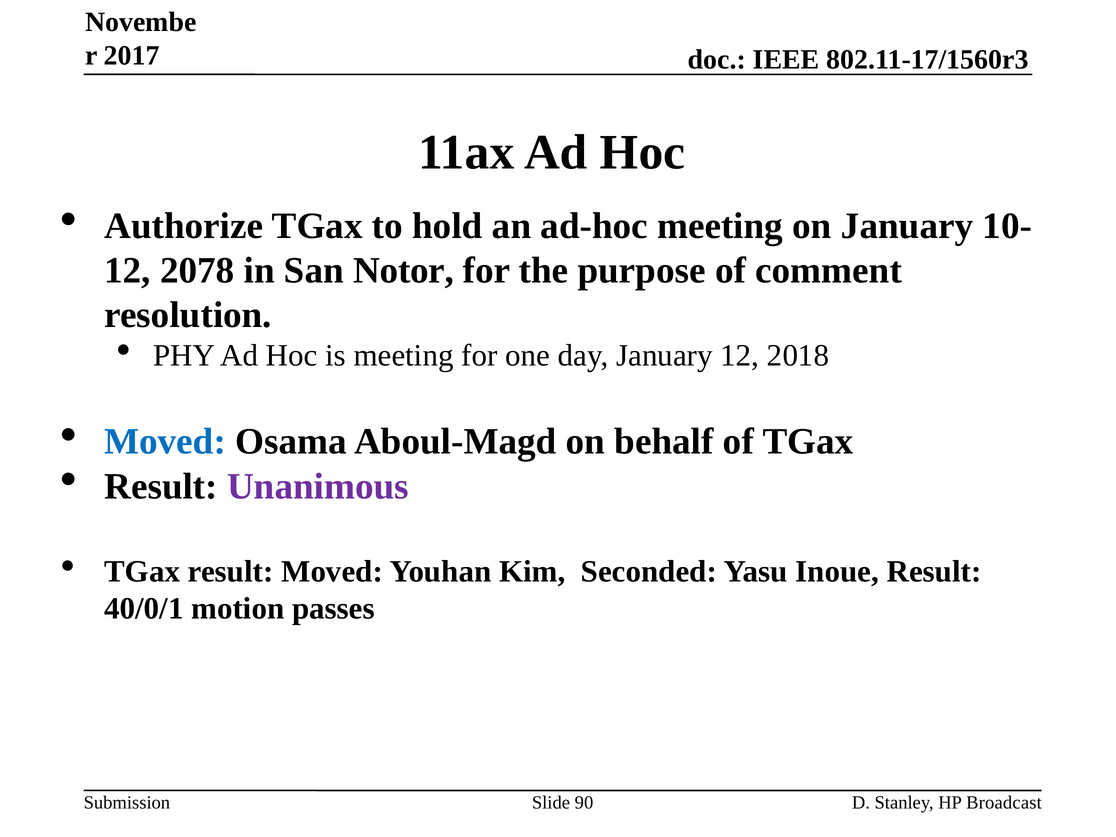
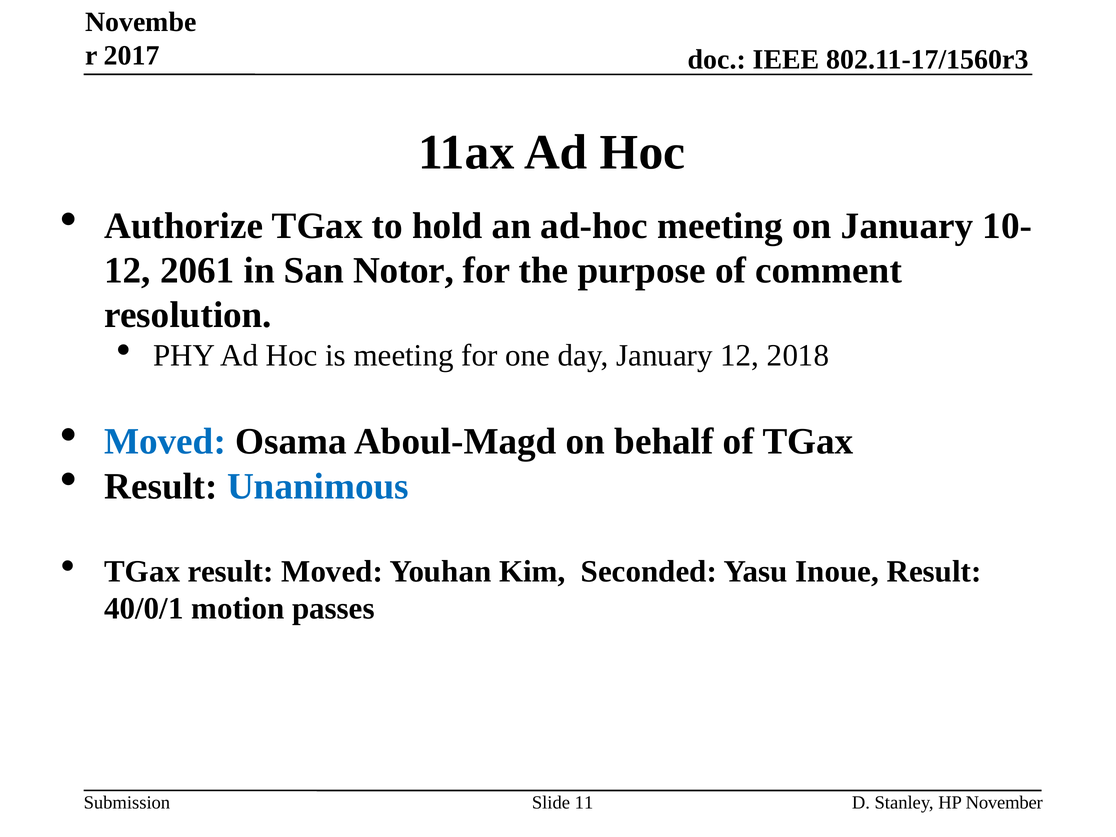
2078: 2078 -> 2061 (197, 270)
Unanimous colour: purple -> blue (318, 486)
90: 90 -> 11 (584, 803)
Broadcast: Broadcast -> November (1004, 803)
